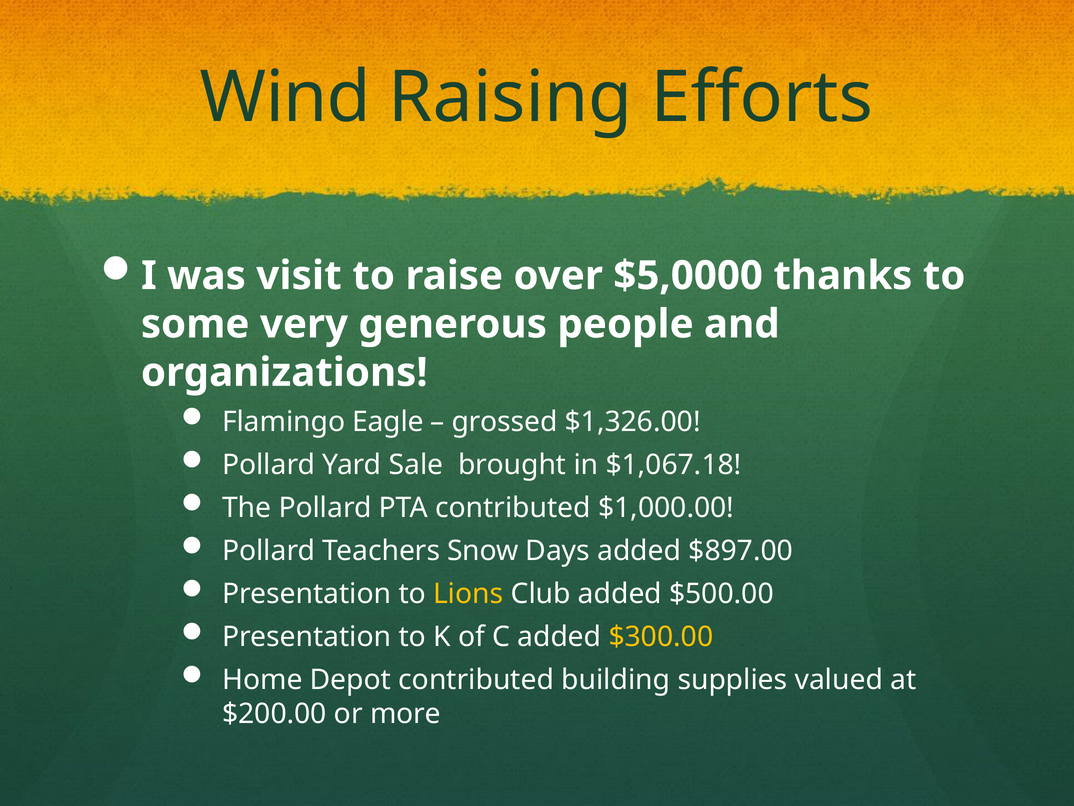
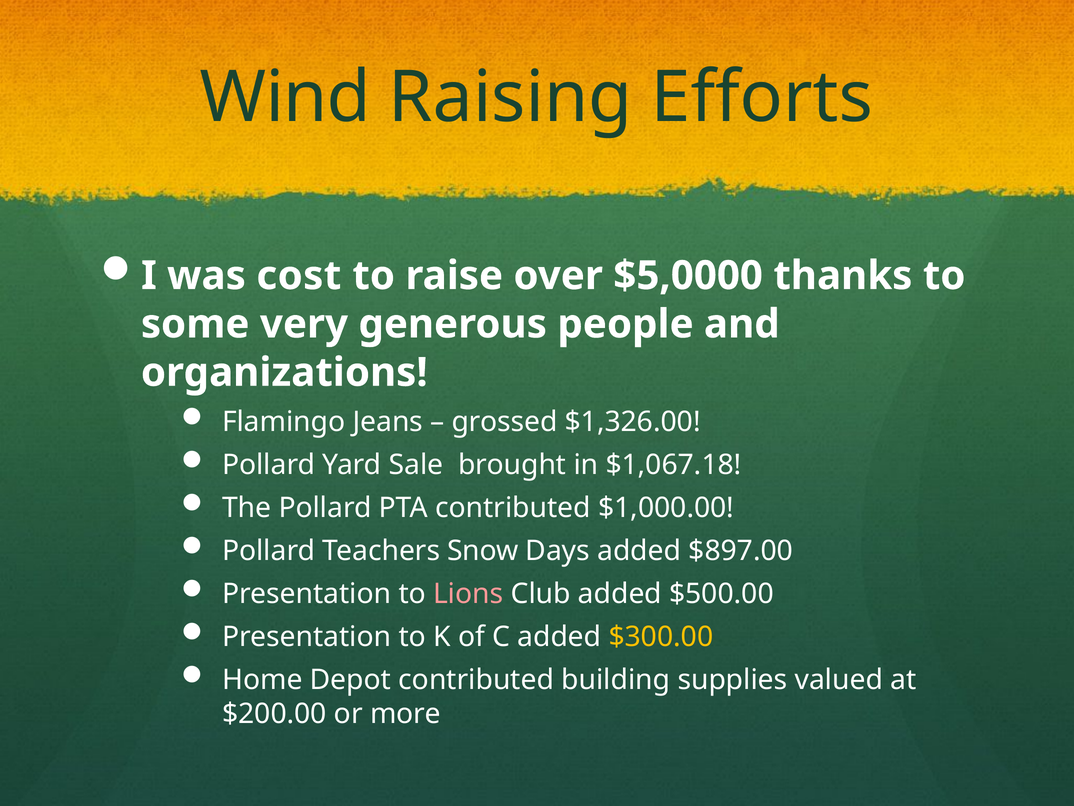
visit: visit -> cost (299, 276)
Eagle: Eagle -> Jeans (388, 422)
Lions colour: yellow -> pink (468, 593)
